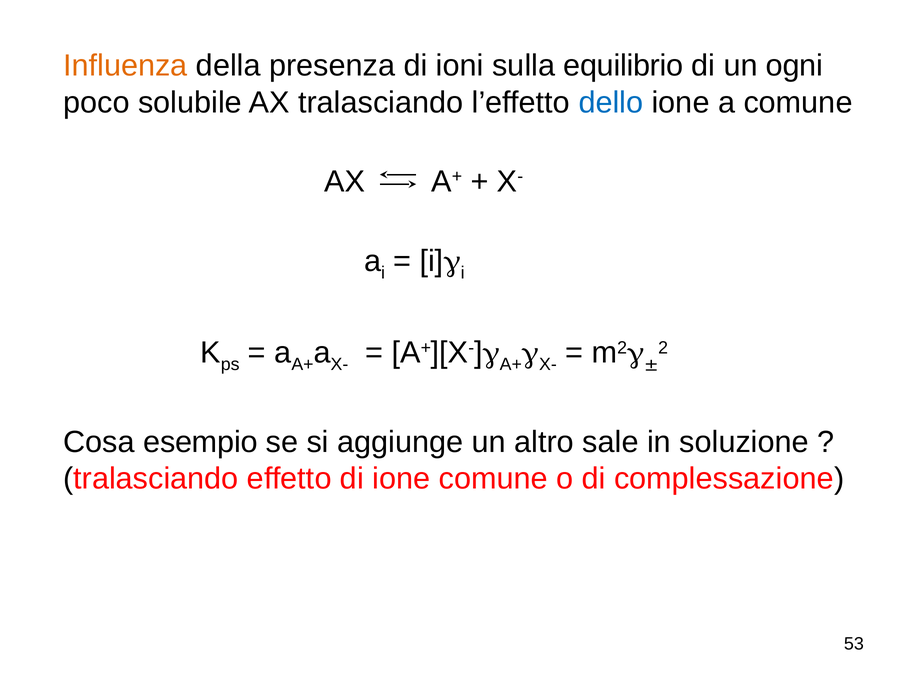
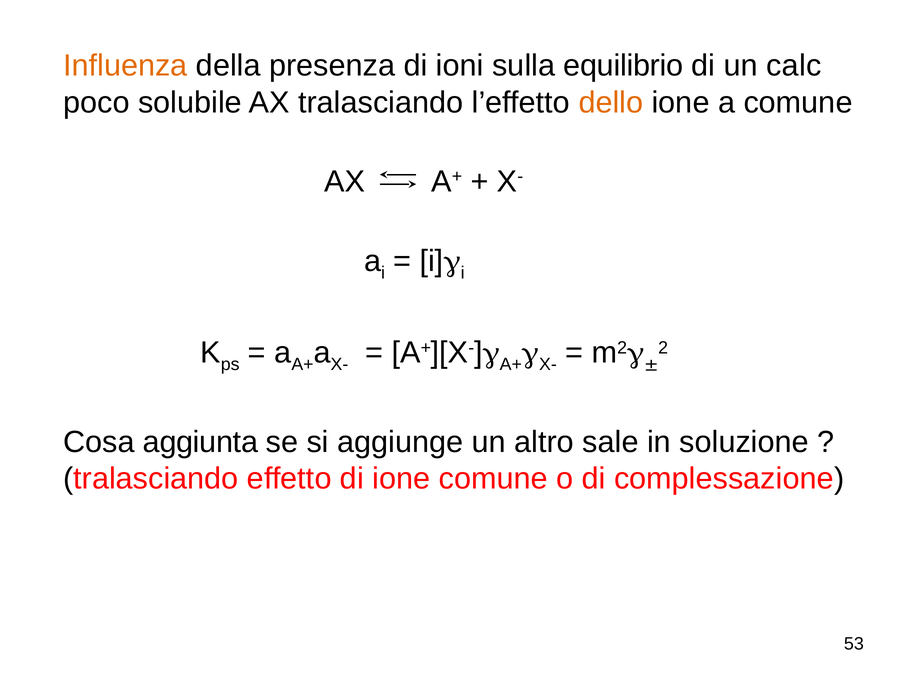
ogni: ogni -> calc (794, 66)
dello colour: blue -> orange (611, 102)
esempio: esempio -> aggiunta (200, 442)
